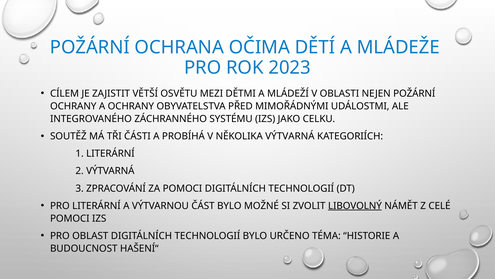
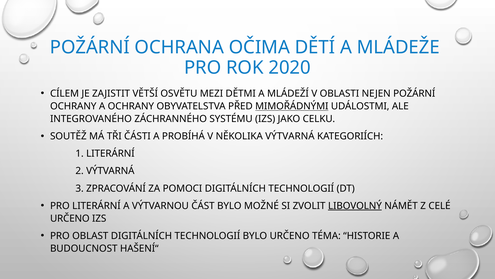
2023: 2023 -> 2020 (290, 67)
MIMOŘÁDNÝMI underline: none -> present (292, 106)
POMOCI: POMOCI -> URČENO (70, 218)
